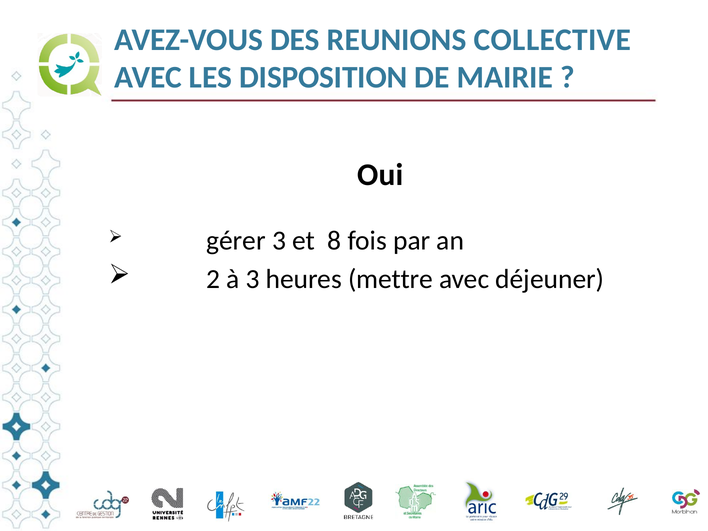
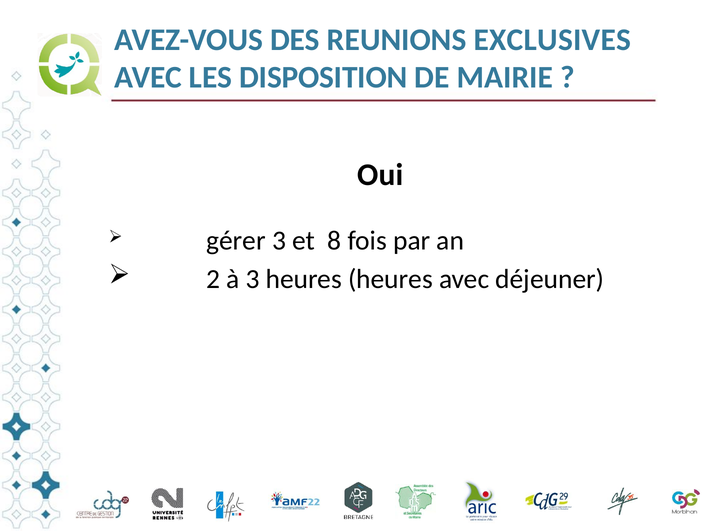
COLLECTIVE: COLLECTIVE -> EXCLUSIVES (552, 40)
heures mettre: mettre -> heures (390, 279)
